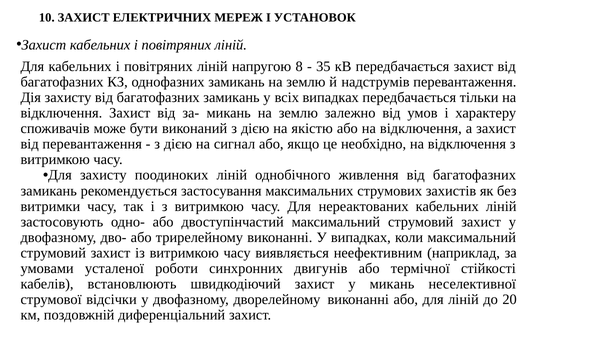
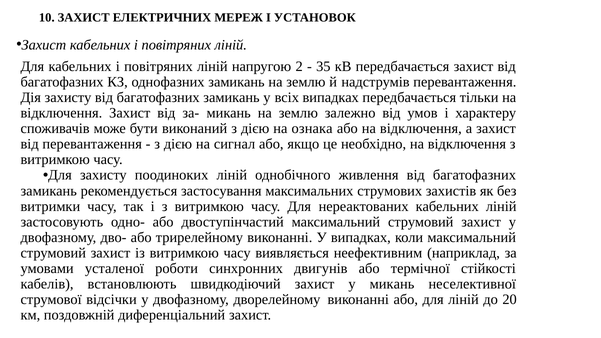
8: 8 -> 2 (299, 66)
якістю: якістю -> ознака (312, 129)
